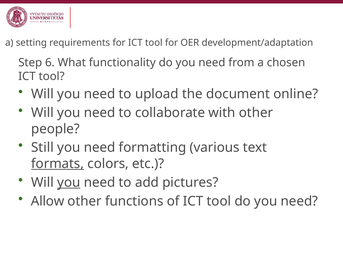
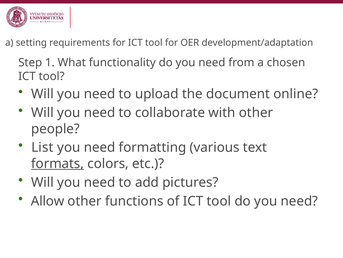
6: 6 -> 1 (50, 62)
Still: Still -> List (42, 147)
you underline: present -> none (69, 182)
